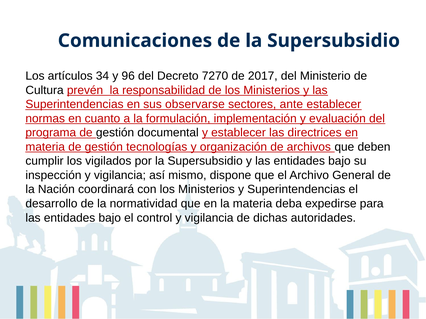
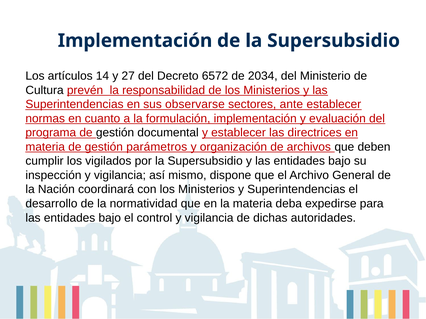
Comunicaciones: Comunicaciones -> Implementación (135, 41)
34: 34 -> 14 (102, 76)
96: 96 -> 27 (128, 76)
7270: 7270 -> 6572 (215, 76)
2017: 2017 -> 2034 (263, 76)
tecnologías: tecnologías -> parámetros (157, 147)
